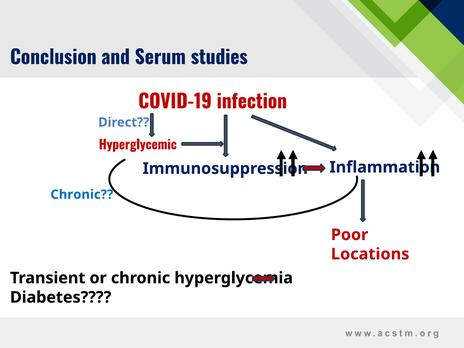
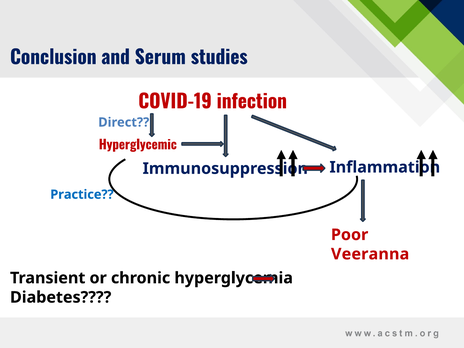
Chronic: Chronic -> Practice (82, 195)
Locations: Locations -> Veeranna (370, 254)
